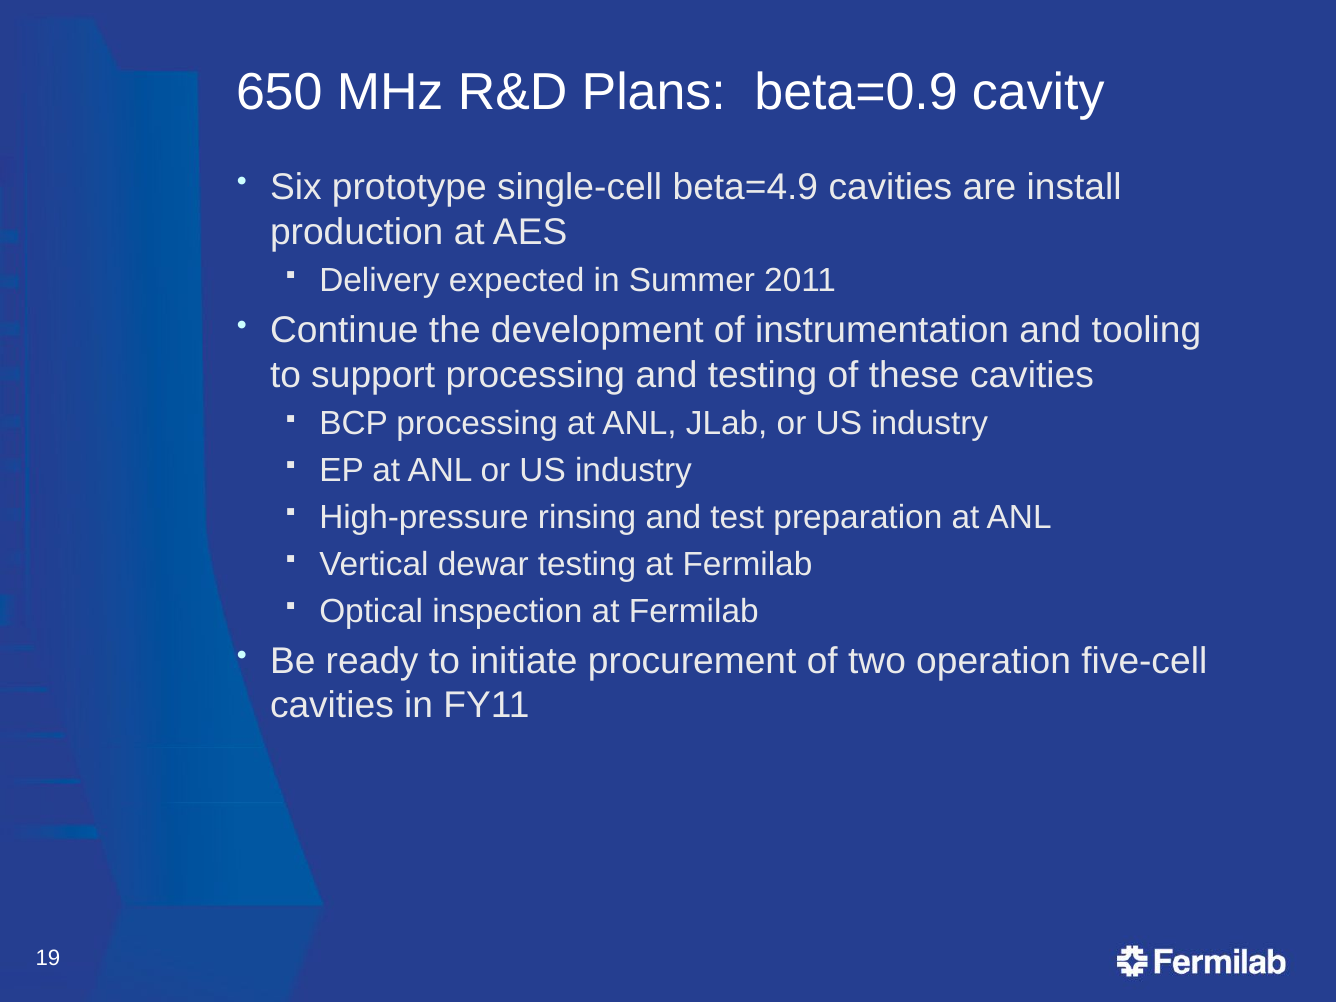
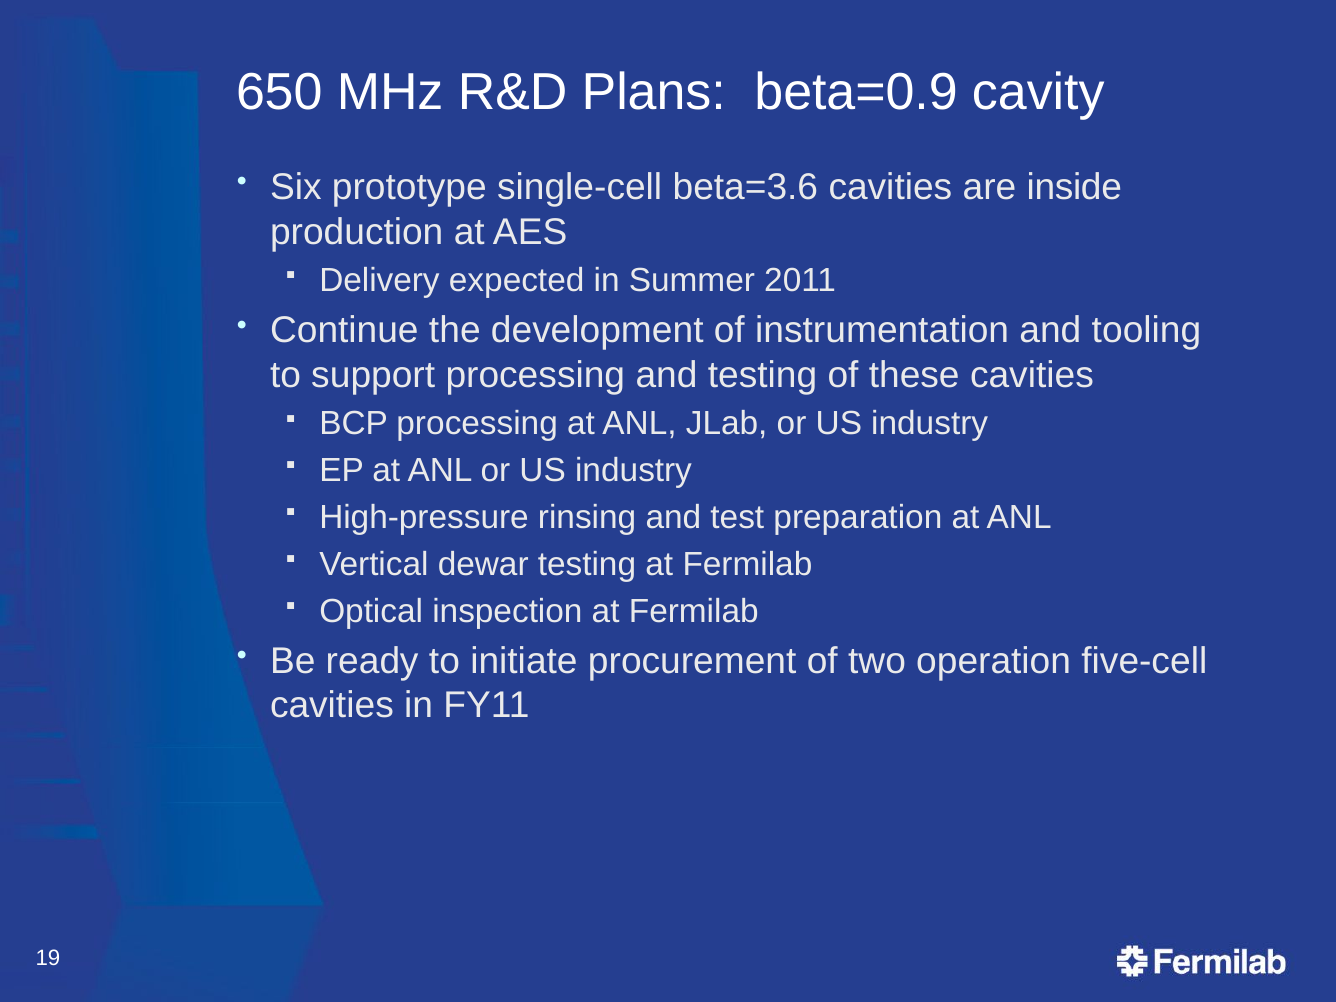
beta=4.9: beta=4.9 -> beta=3.6 (745, 187)
install: install -> inside (1074, 187)
